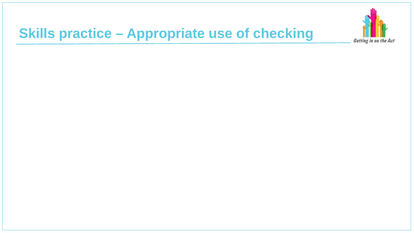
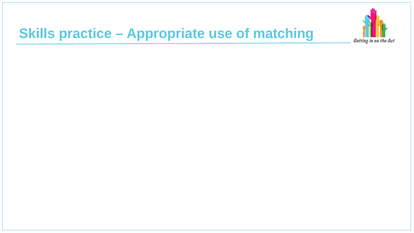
checking: checking -> matching (283, 34)
